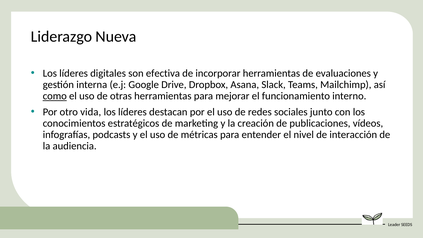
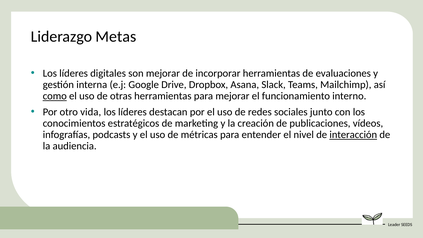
Nueva: Nueva -> Metas (116, 36)
son efectiva: efectiva -> mejorar (163, 73)
interacción underline: none -> present (353, 135)
